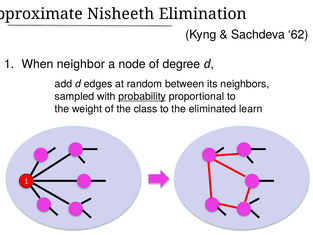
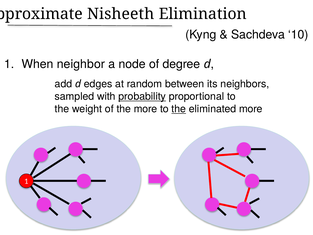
62: 62 -> 10 (298, 35)
the class: class -> more (146, 109)
the underline: none -> present (179, 109)
eliminated learn: learn -> more (251, 109)
